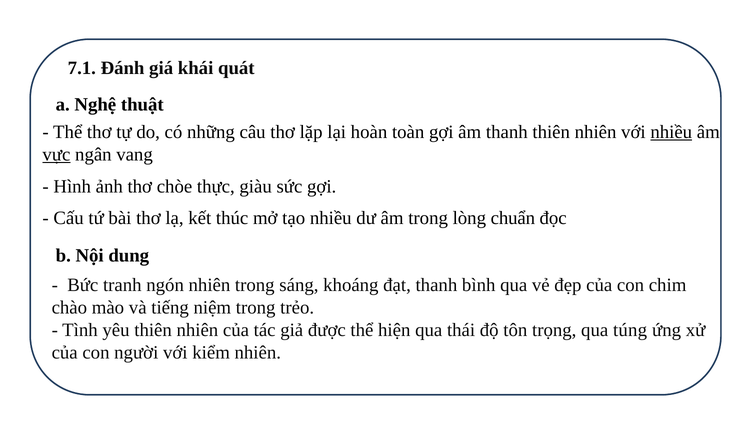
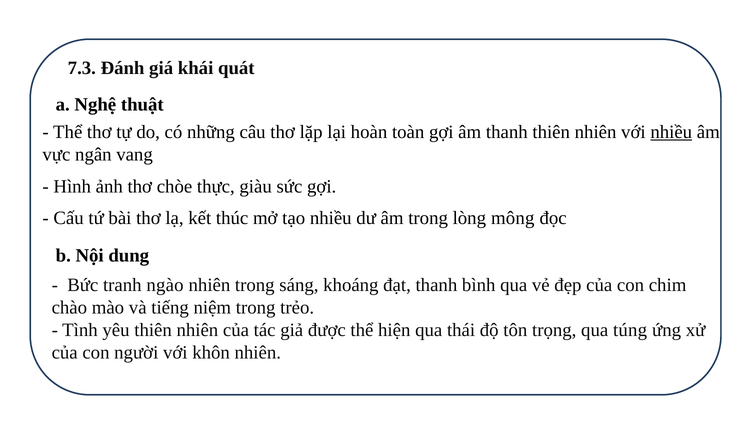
7.1: 7.1 -> 7.3 (82, 68)
vực underline: present -> none (56, 154)
chuẩn: chuẩn -> mông (513, 218)
ngón: ngón -> ngào (165, 285)
kiểm: kiểm -> khôn (211, 353)
